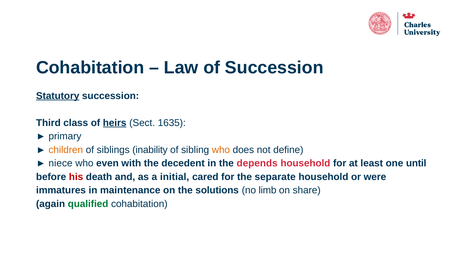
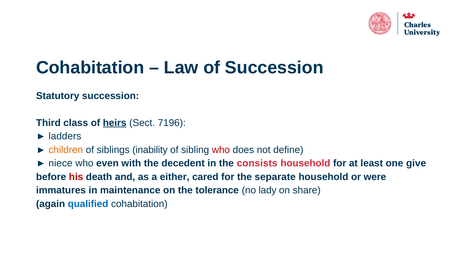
Statutory underline: present -> none (58, 96)
1635: 1635 -> 7196 (172, 123)
primary: primary -> ladders (65, 136)
who colour: orange -> red (221, 150)
depends: depends -> consists (257, 163)
until: until -> give (416, 163)
initial: initial -> either (175, 177)
solutions: solutions -> tolerance (217, 190)
limb: limb -> lady (268, 190)
qualified colour: green -> blue (88, 204)
